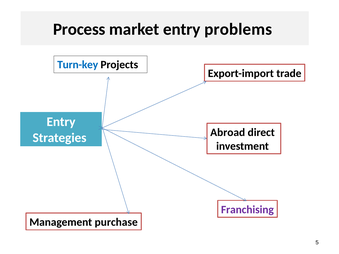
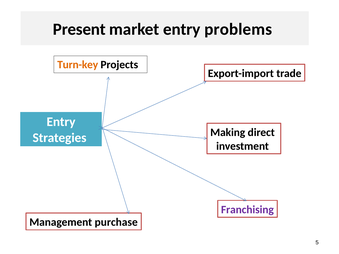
Process: Process -> Present (79, 29)
Turn-key colour: blue -> orange (78, 65)
Abroad: Abroad -> Making (228, 133)
